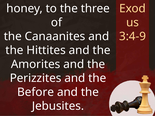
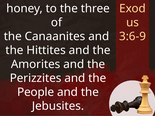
3:4-9: 3:4-9 -> 3:6-9 (133, 36)
Before: Before -> People (36, 92)
